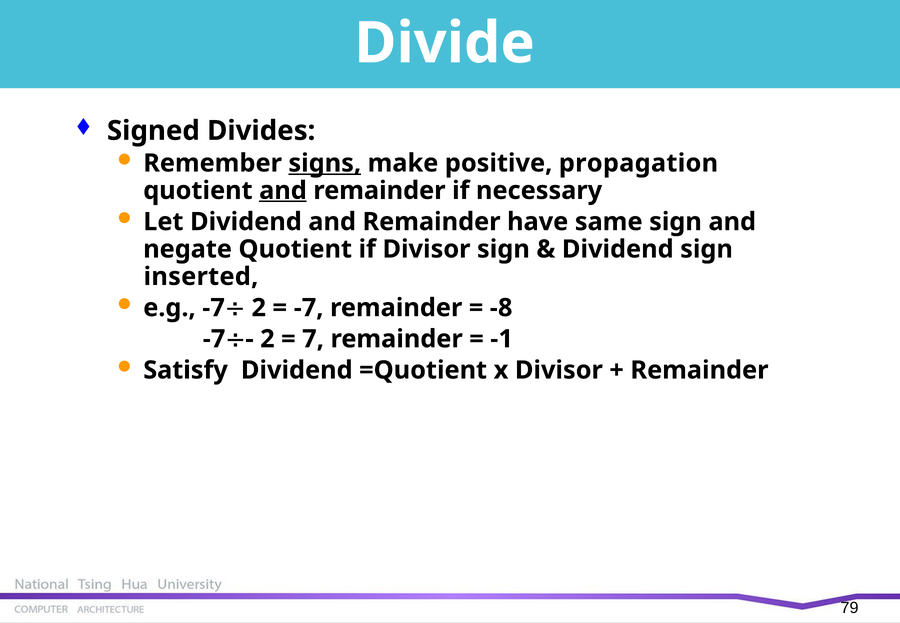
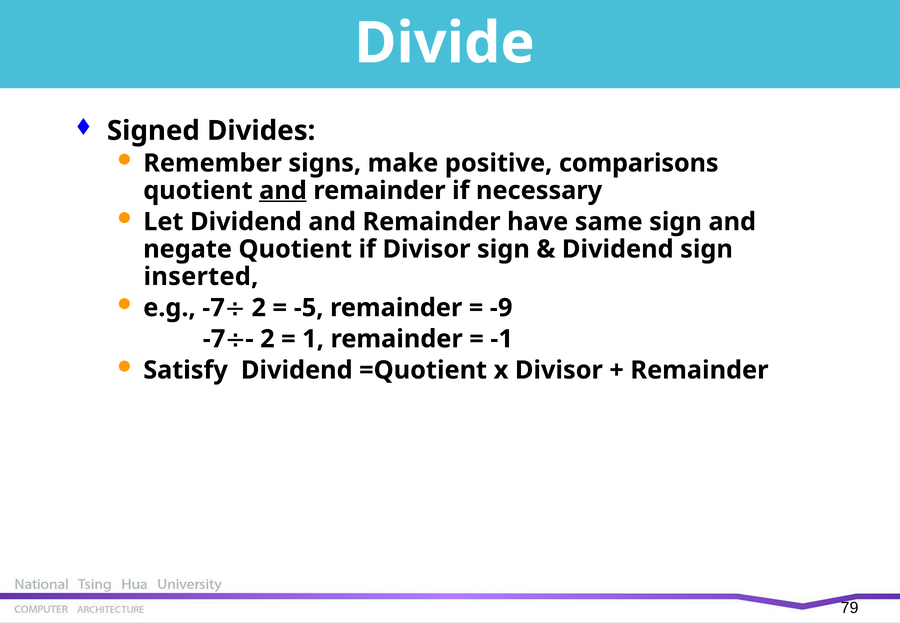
signs underline: present -> none (325, 163)
propagation: propagation -> comparisons (639, 163)
-7: -7 -> -5 (309, 308)
-8: -8 -> -9 (501, 308)
7: 7 -> 1 (313, 339)
